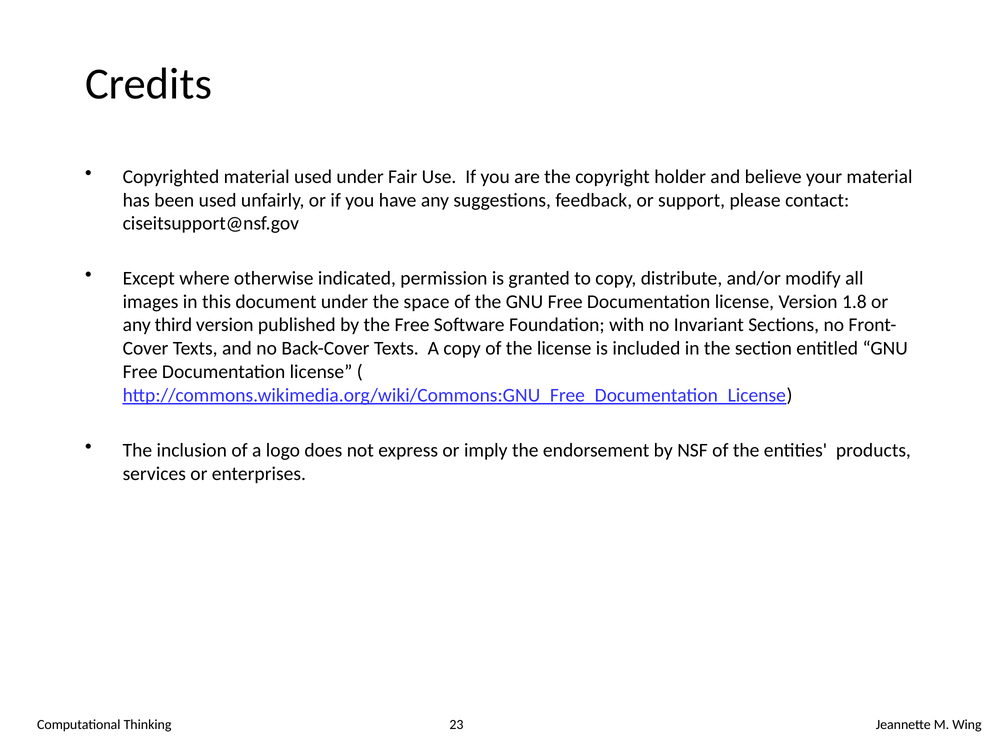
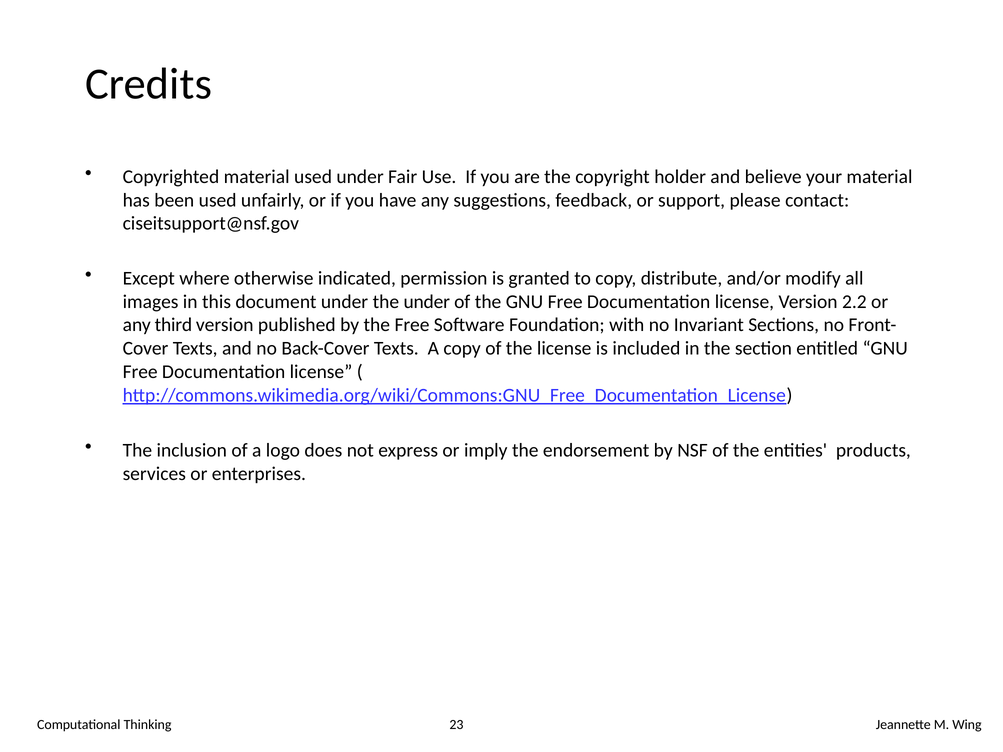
the space: space -> under (427, 302)
1.8: 1.8 -> 2.2 (854, 302)
